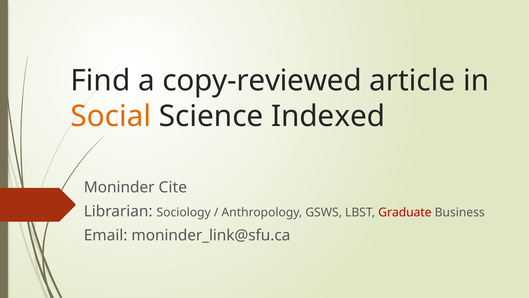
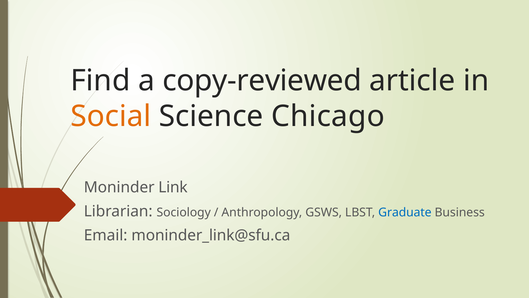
Indexed: Indexed -> Chicago (328, 116)
Cite: Cite -> Link (173, 187)
Graduate colour: red -> blue (405, 212)
